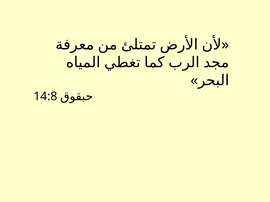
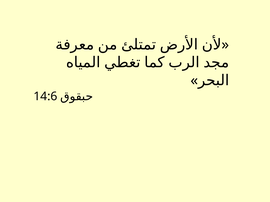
14:8: 14:8 -> 14:6 (45, 97)
